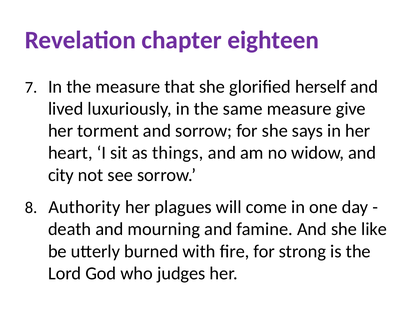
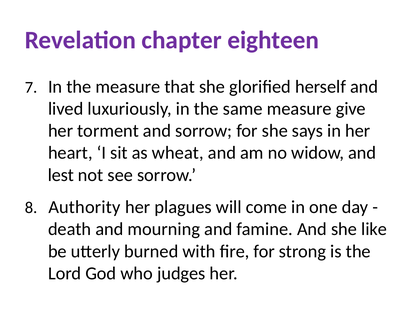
things: things -> wheat (178, 153)
city: city -> lest (61, 175)
